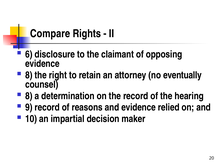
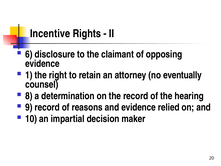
Compare: Compare -> Incentive (50, 34)
8: 8 -> 1 (29, 75)
